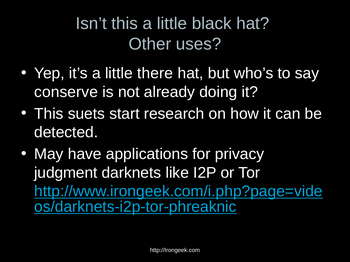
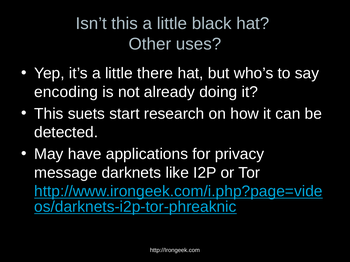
conserve: conserve -> encoding (66, 92)
judgment: judgment -> message (66, 173)
